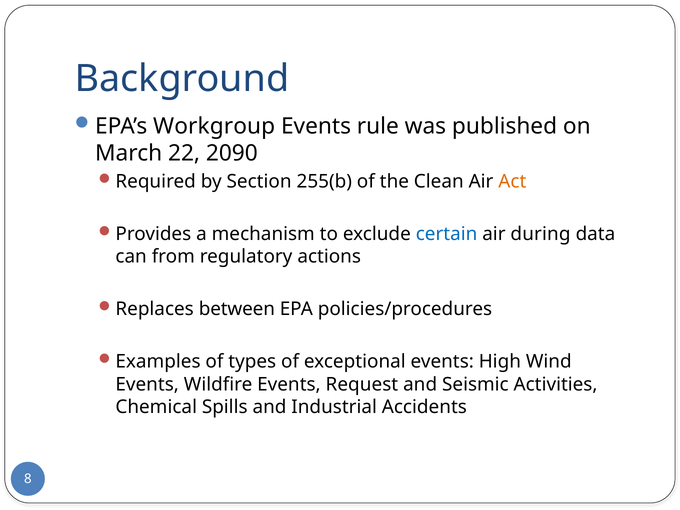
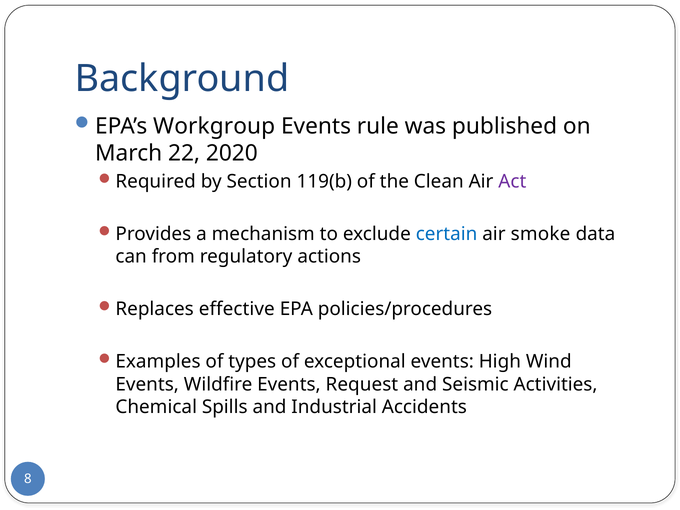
2090: 2090 -> 2020 (232, 153)
255(b: 255(b -> 119(b (324, 182)
Act colour: orange -> purple (512, 182)
during: during -> smoke (540, 234)
between: between -> effective (237, 309)
